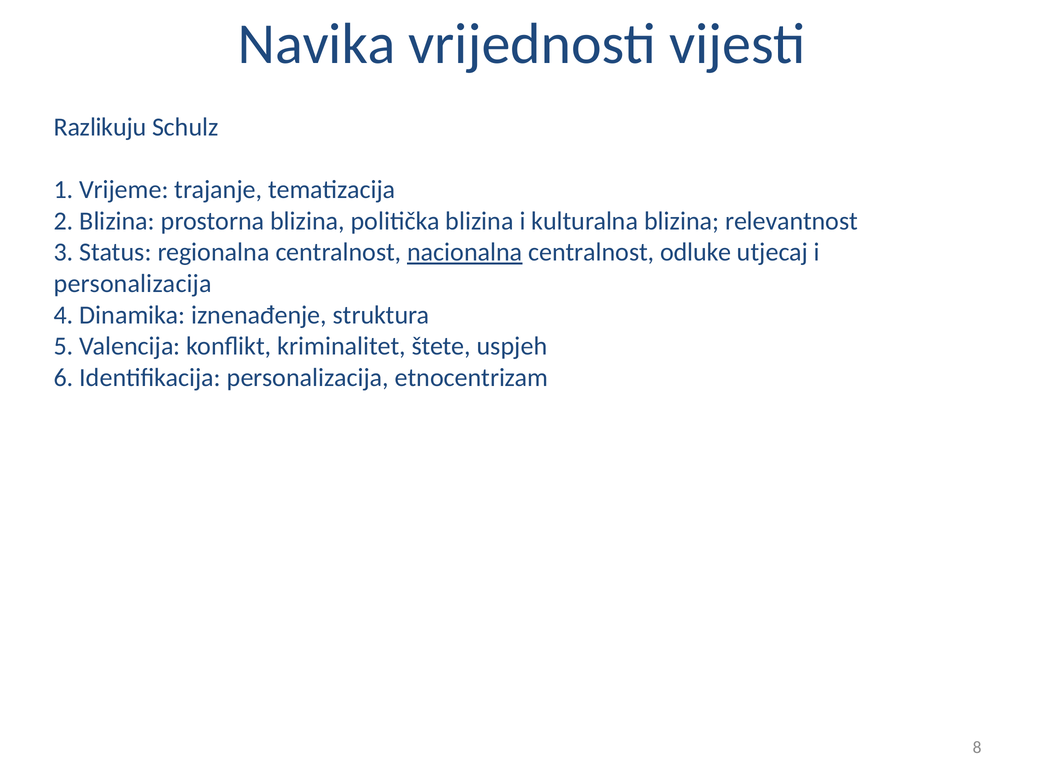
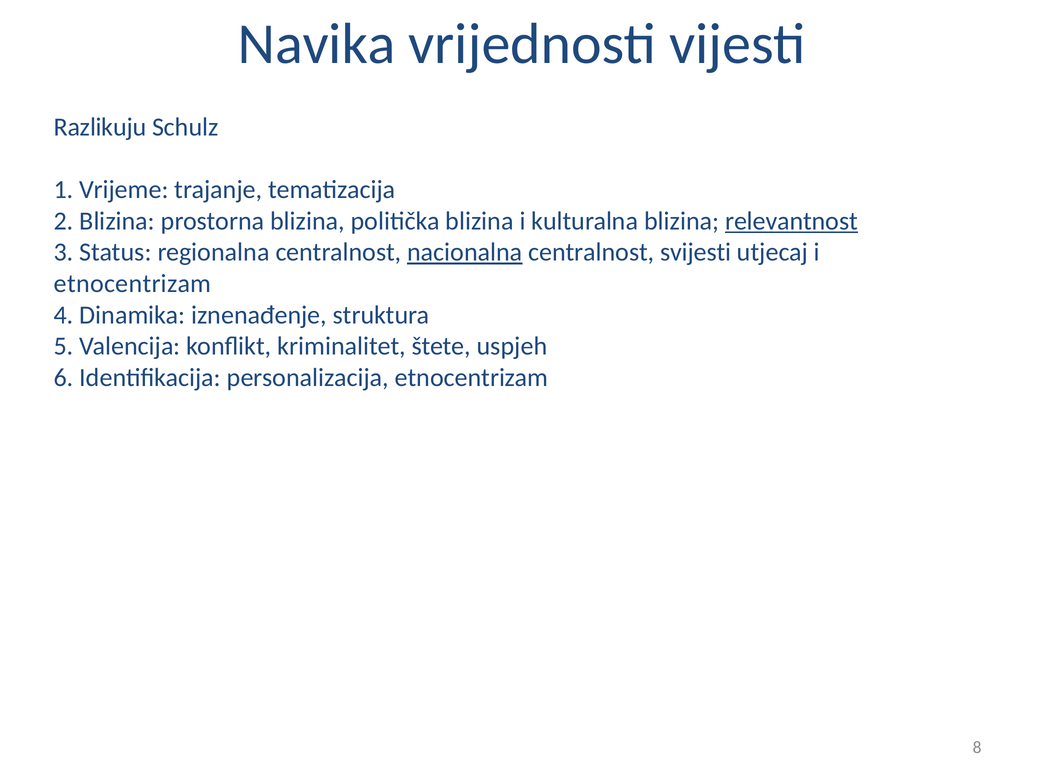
relevantnost underline: none -> present (791, 221)
odluke: odluke -> svijesti (696, 252)
personalizacija: personalizacija -> etnocentrizam (133, 284)
